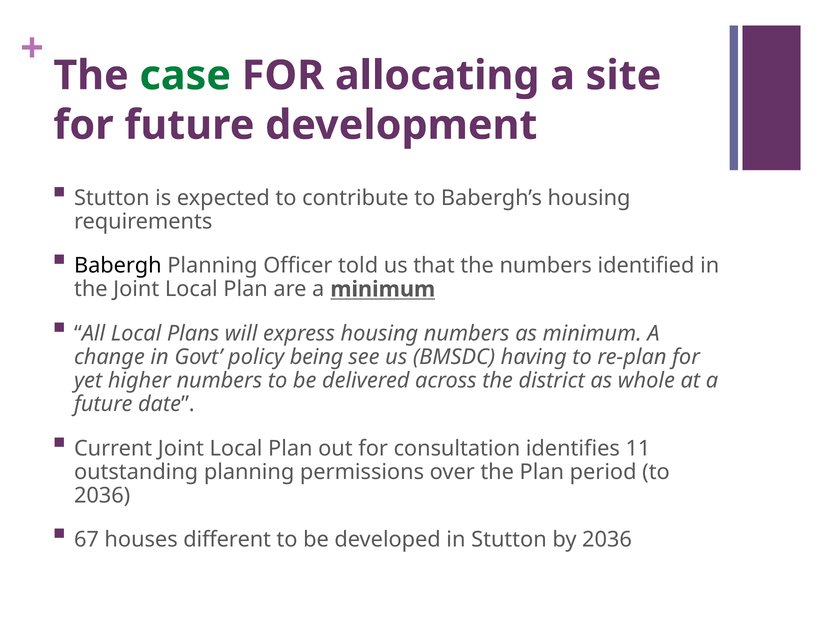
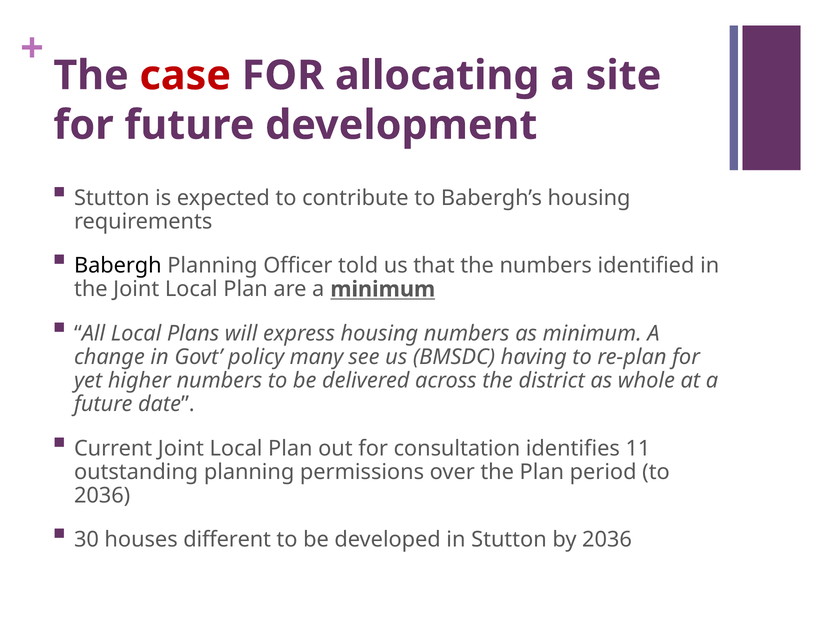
case colour: green -> red (185, 76)
being: being -> many (317, 357)
67: 67 -> 30 (86, 540)
